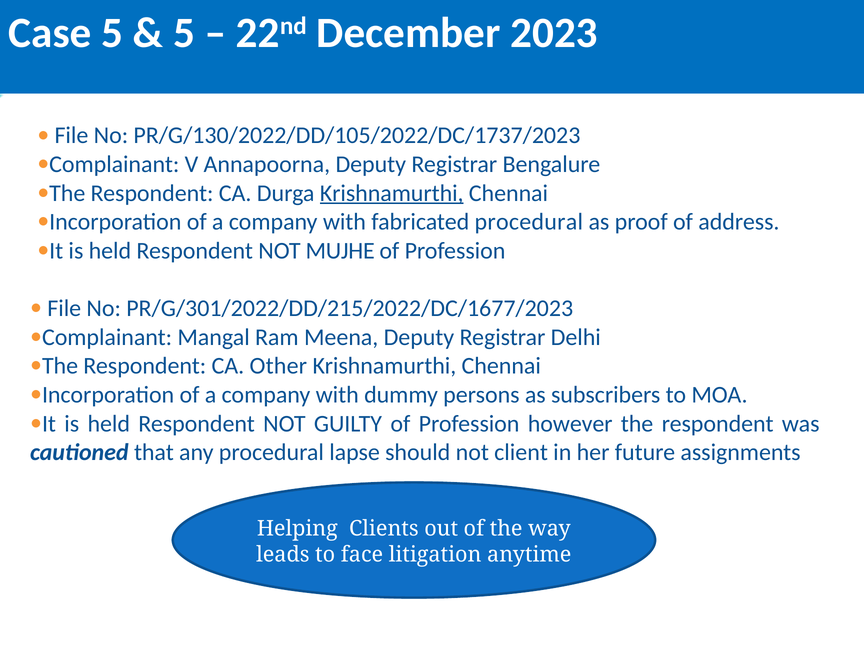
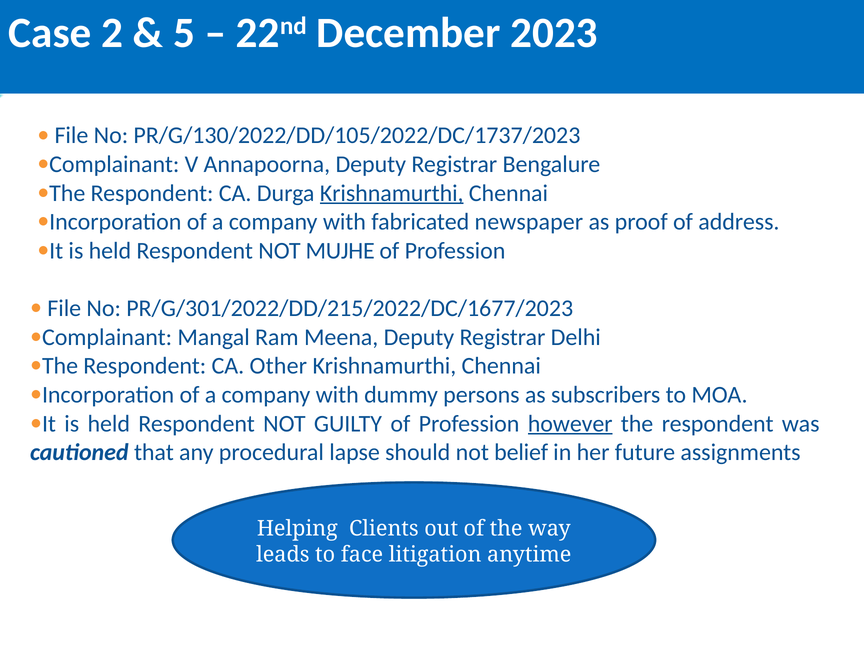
Case 5: 5 -> 2 (112, 33)
fabricated procedural: procedural -> newspaper (529, 222)
however underline: none -> present (570, 424)
client: client -> belief (521, 452)
